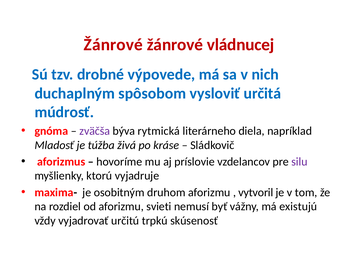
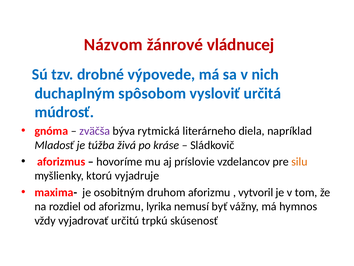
Žánrové: Žánrové -> Názvom (113, 45)
silu colour: purple -> orange (299, 161)
svieti: svieti -> lyrika (159, 206)
existujú: existujú -> hymnos (298, 206)
